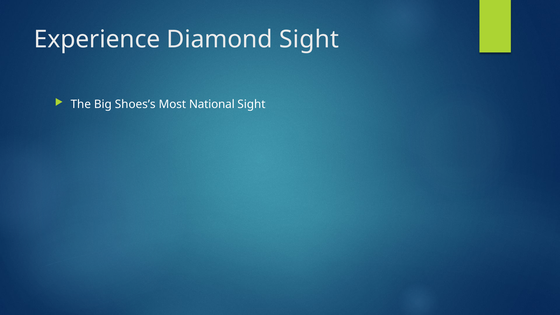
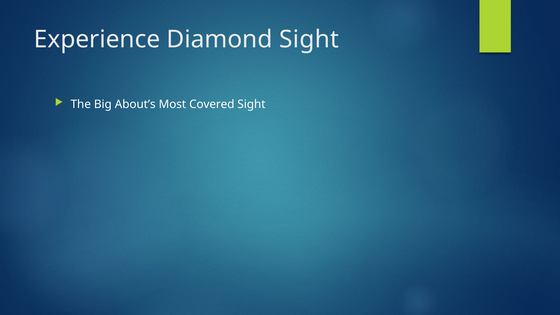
Shoes’s: Shoes’s -> About’s (135, 104)
National: National -> Covered (212, 104)
